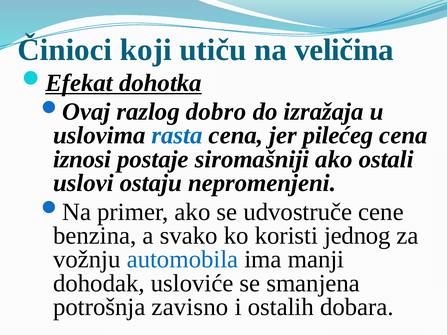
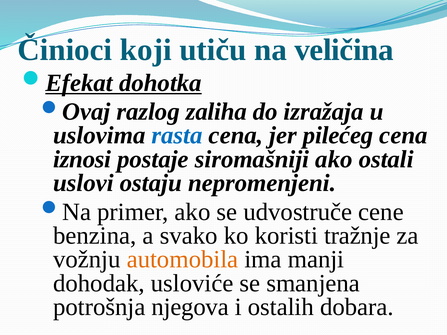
dobro: dobro -> zaliha (216, 112)
jednog: jednog -> tražnje (357, 236)
automobila colour: blue -> orange (182, 260)
zavisno: zavisno -> njegova (190, 307)
